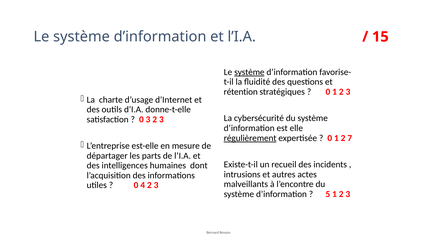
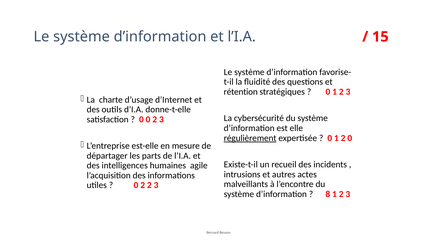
système underline: present -> none (249, 72)
0 3: 3 -> 0 (148, 119)
2 7: 7 -> 0 (350, 138)
dont: dont -> agile (199, 165)
4: 4 -> 2 (143, 185)
5: 5 -> 8 (328, 194)
